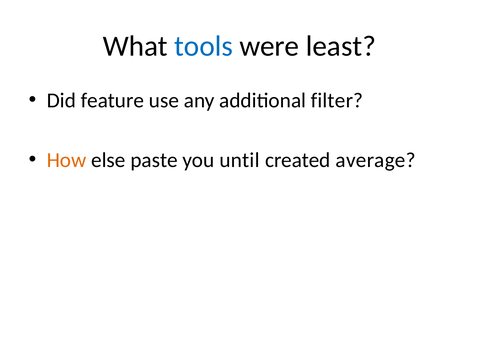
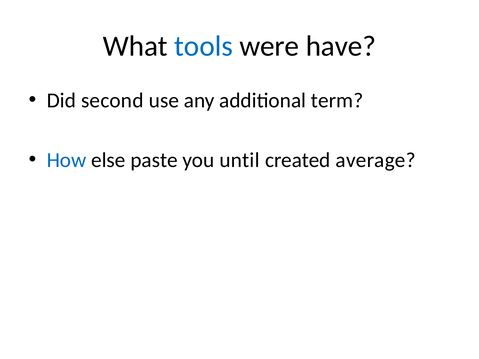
least: least -> have (341, 46)
feature: feature -> second (112, 100)
filter: filter -> term (337, 100)
How colour: orange -> blue (67, 160)
